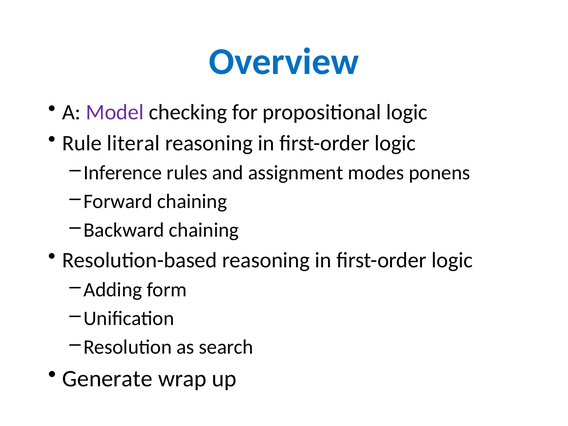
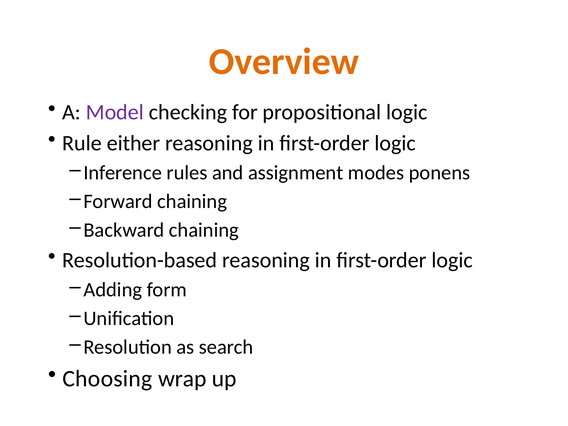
Overview colour: blue -> orange (284, 62)
literal: literal -> either (134, 143)
Generate: Generate -> Choosing (107, 379)
